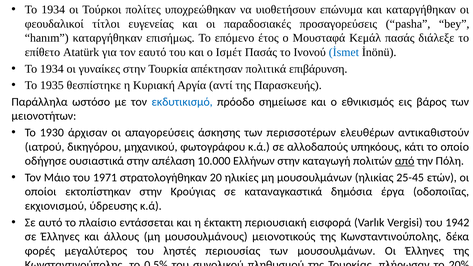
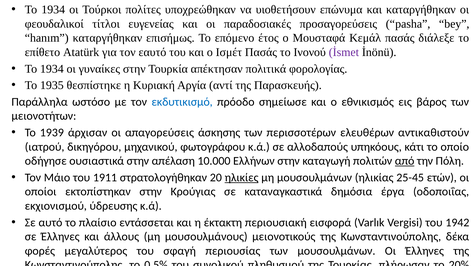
İsmet colour: blue -> purple (344, 52)
επιβάρυνση: επιβάρυνση -> φορολογίας (318, 69)
1930: 1930 -> 1939 (52, 133)
1971: 1971 -> 1911 (105, 178)
ηλικίες underline: none -> present (242, 178)
ληστές: ληστές -> σφαγή (180, 251)
